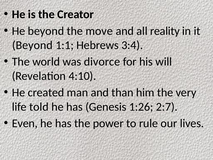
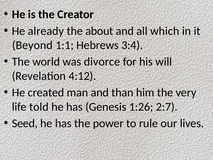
He beyond: beyond -> already (46, 31)
move: move -> about (99, 31)
reality: reality -> which (165, 31)
4:10: 4:10 -> 4:12 (82, 76)
Even: Even -> Seed (25, 123)
